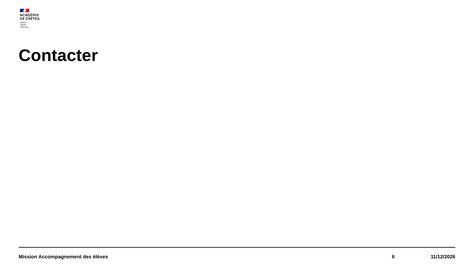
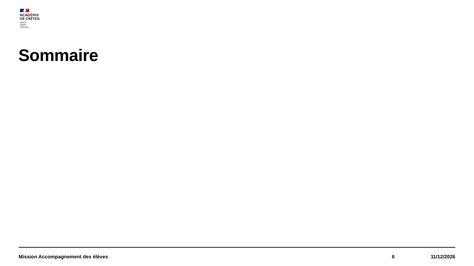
Contacter: Contacter -> Sommaire (58, 56)
